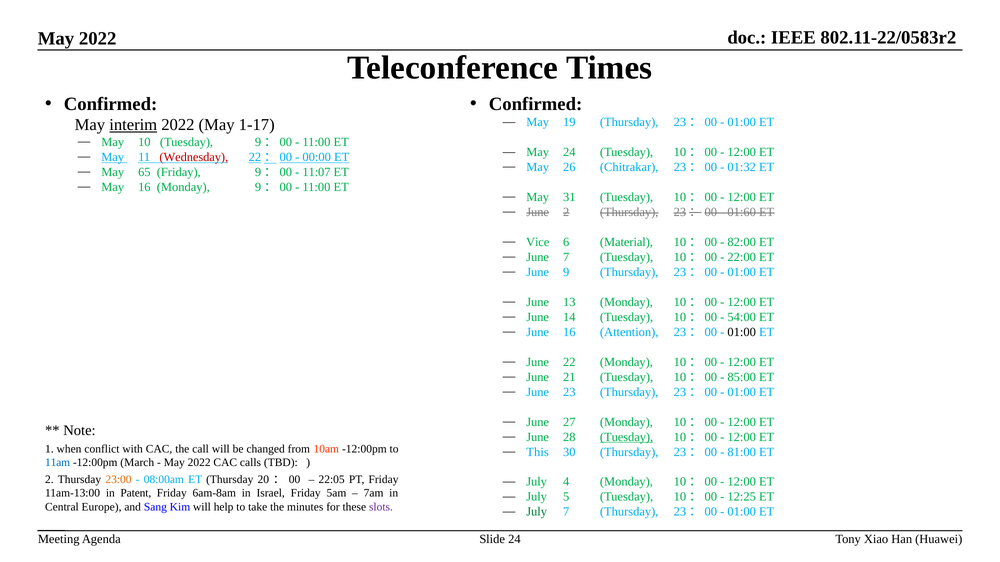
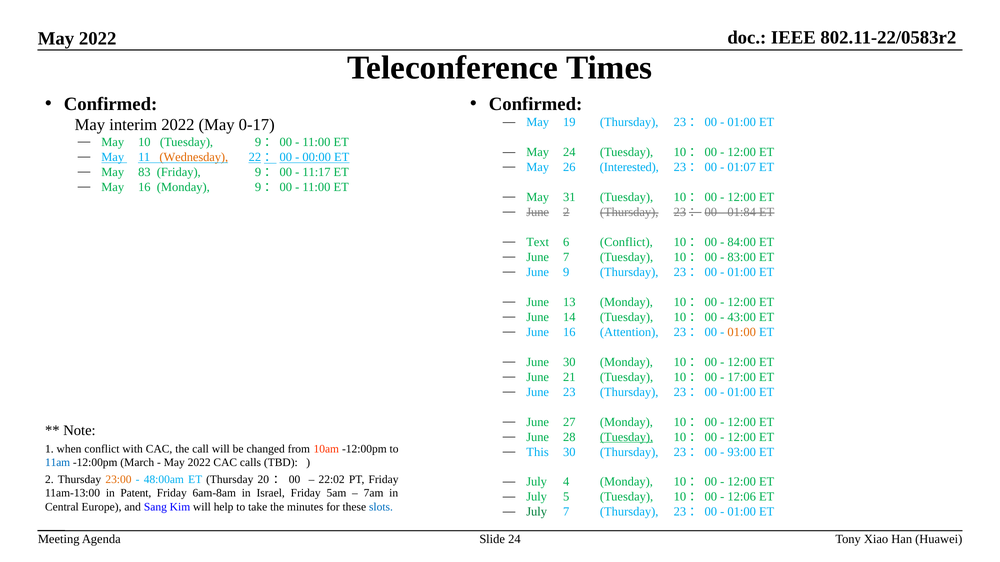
interim underline: present -> none (133, 125)
1-17: 1-17 -> 0-17 (257, 125)
Wednesday colour: red -> orange (194, 157)
Chitrakar: Chitrakar -> Interested (629, 167)
01:32: 01:32 -> 01:07 (742, 167)
65: 65 -> 83 (144, 172)
11:07: 11:07 -> 11:17 (316, 172)
01:60: 01:60 -> 01:84 (742, 212)
Vice: Vice -> Text (538, 242)
6 Material: Material -> Conflict (626, 242)
82:00: 82:00 -> 84:00 (742, 242)
22:00: 22:00 -> 83:00 (742, 257)
54:00: 54:00 -> 43:00 (742, 317)
01:00 colour: black -> orange (742, 332)
June 22: 22 -> 30 (569, 362)
85:00: 85:00 -> 17:00 (742, 377)
81:00: 81:00 -> 93:00 (742, 452)
08:00am: 08:00am -> 48:00am (164, 480)
22:05: 22:05 -> 22:02 (332, 480)
12:25: 12:25 -> 12:06 (742, 497)
slots colour: purple -> blue (381, 507)
